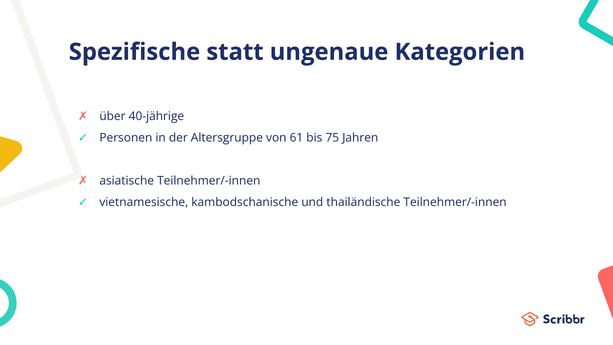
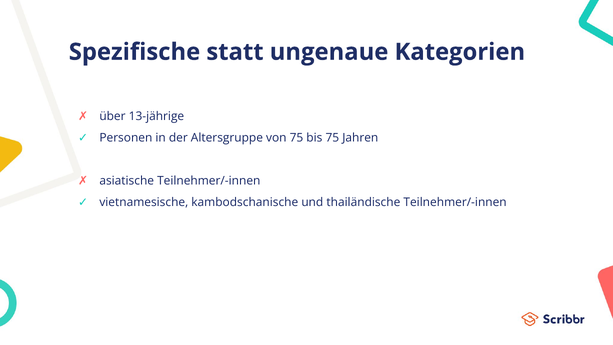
40-jährige: 40-jährige -> 13-jährige (156, 116)
von 61: 61 -> 75 (296, 138)
